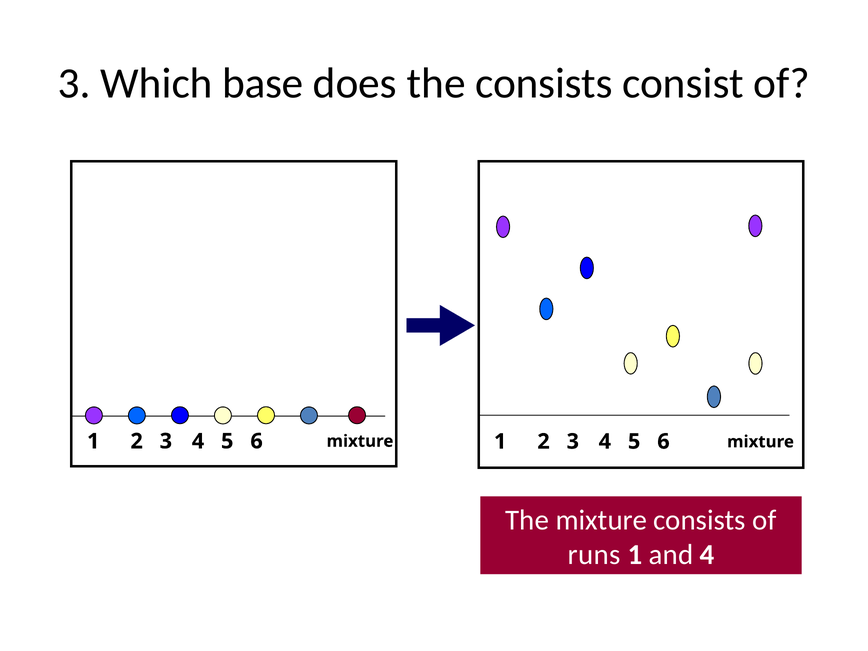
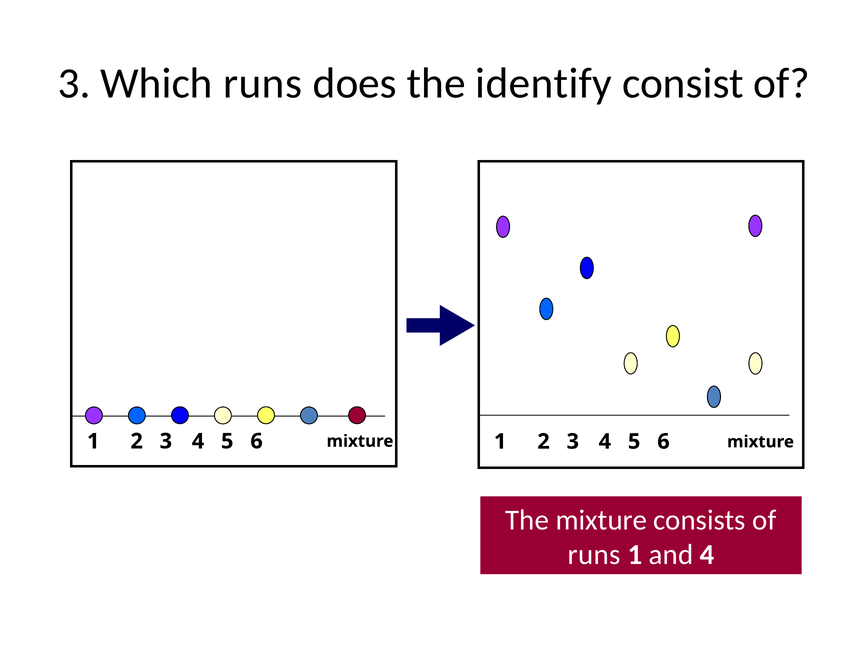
Which base: base -> runs (263, 83)
the consists: consists -> identify (544, 83)
